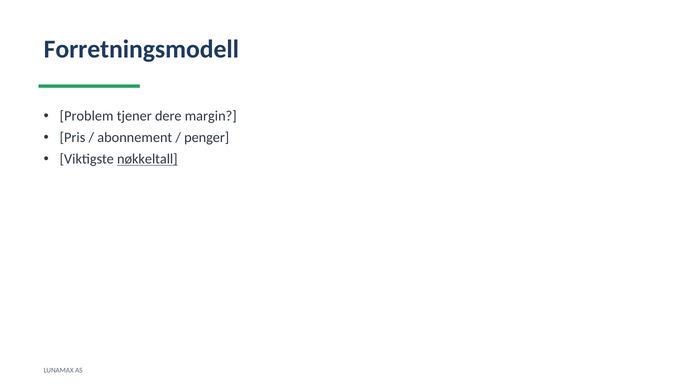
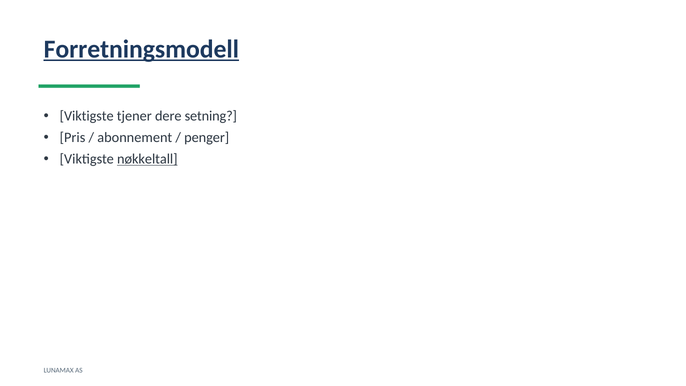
Forretningsmodell underline: none -> present (141, 49)
Problem: Problem -> Viktigste (87, 116)
margin: margin -> setning (211, 116)
